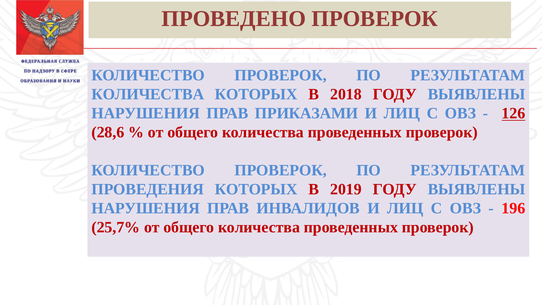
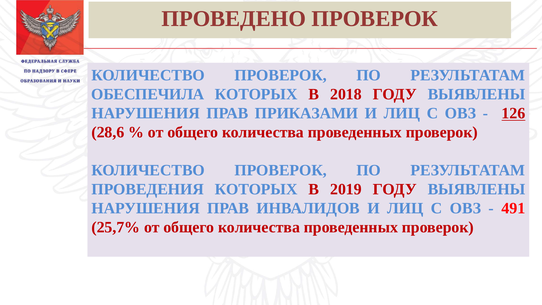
КОЛИЧЕСТВА: КОЛИЧЕСТВА -> ОБЕСПЕЧИЛА (148, 94)
196: 196 -> 491 (513, 208)
